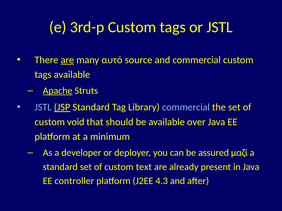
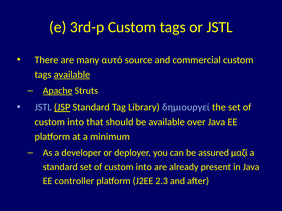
are underline: present -> none (67, 60)
available underline: none -> present (72, 75)
Library commercial: commercial -> δημιουργεί (186, 107)
void: void -> into (76, 122)
text: text -> into (144, 167)
4.3: 4.3 -> 2.3 (162, 181)
